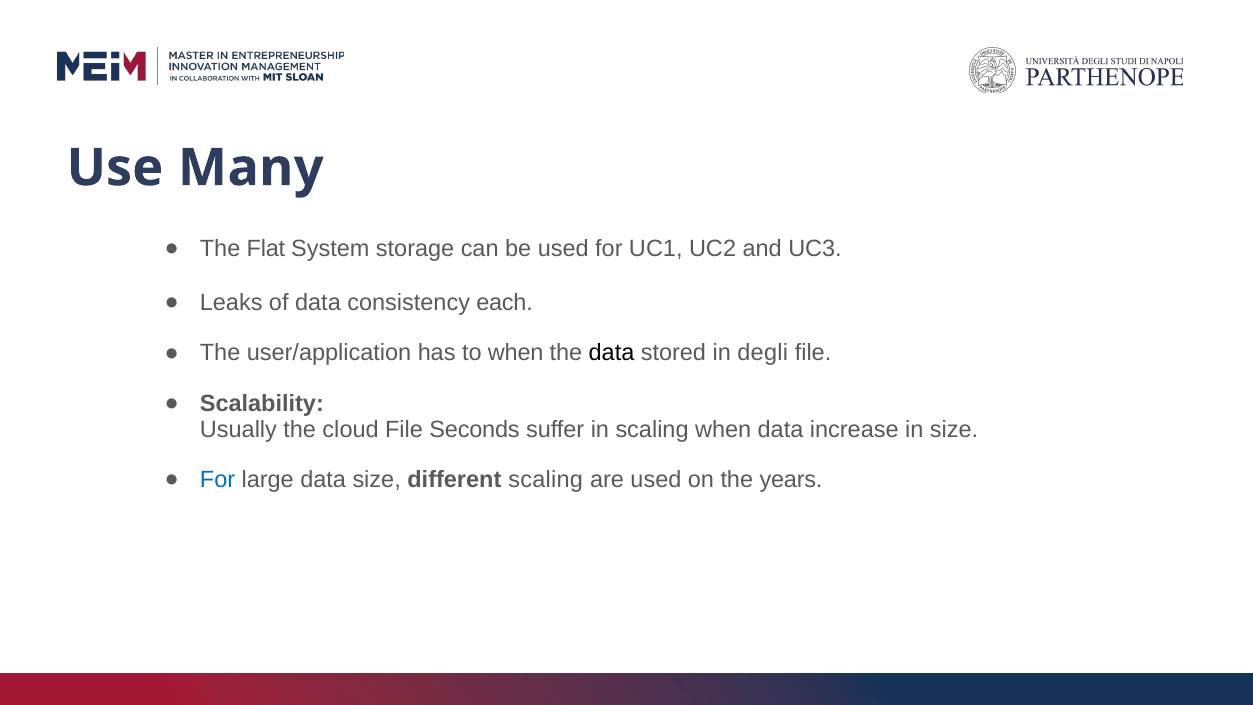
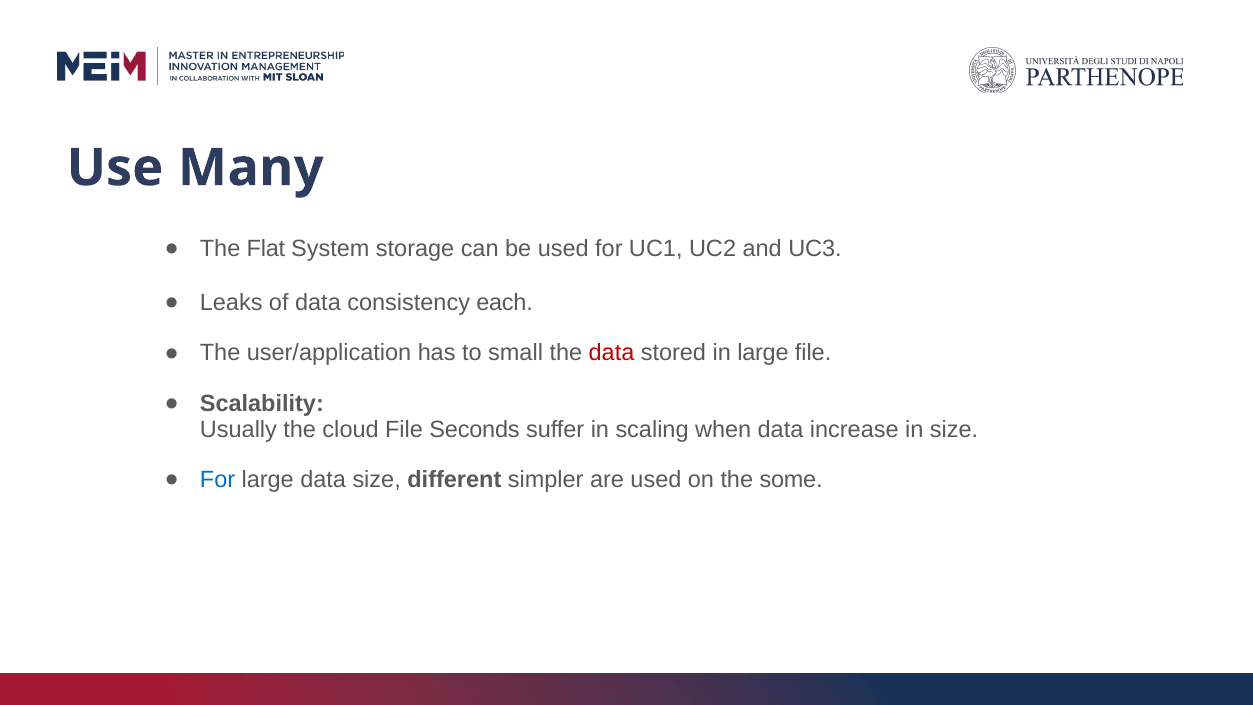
to when: when -> small (516, 353)
data colour: black -> red (612, 353)
in degli: degli -> large (763, 353)
different scaling: scaling -> simpler (546, 480)
years: years -> some (791, 480)
